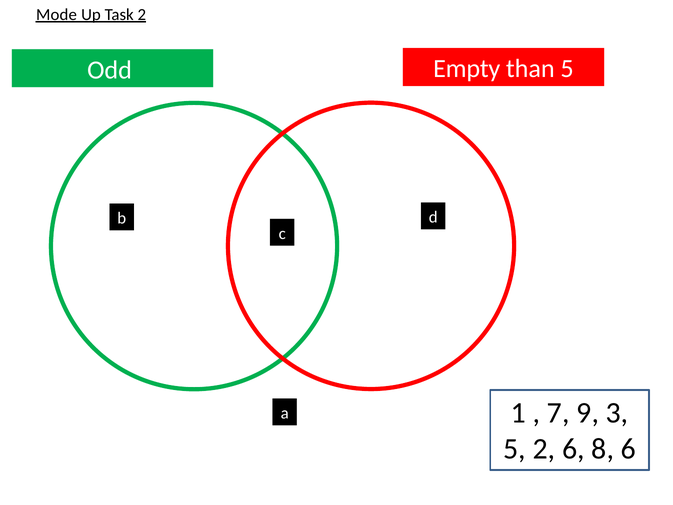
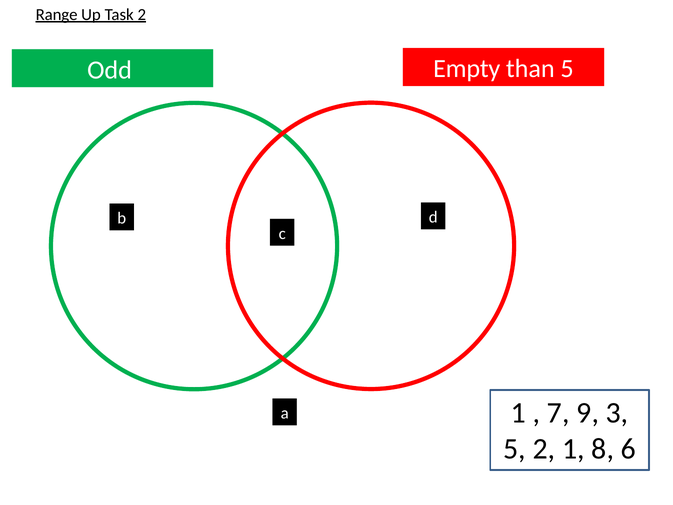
Mode: Mode -> Range (57, 15)
2 6: 6 -> 1 (573, 448)
